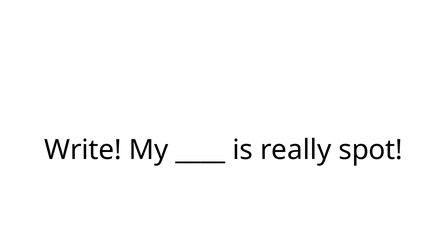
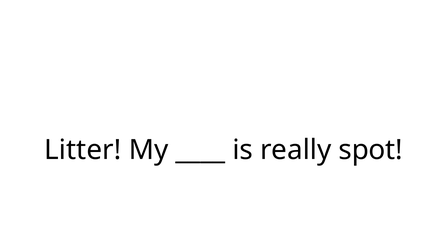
Write: Write -> Litter (83, 150)
